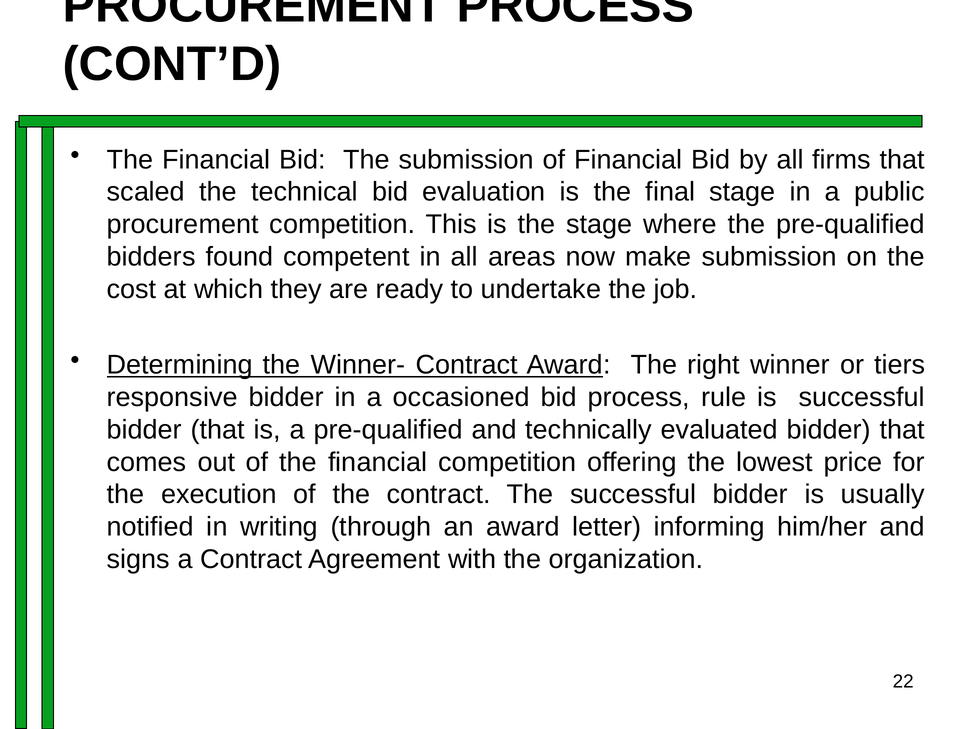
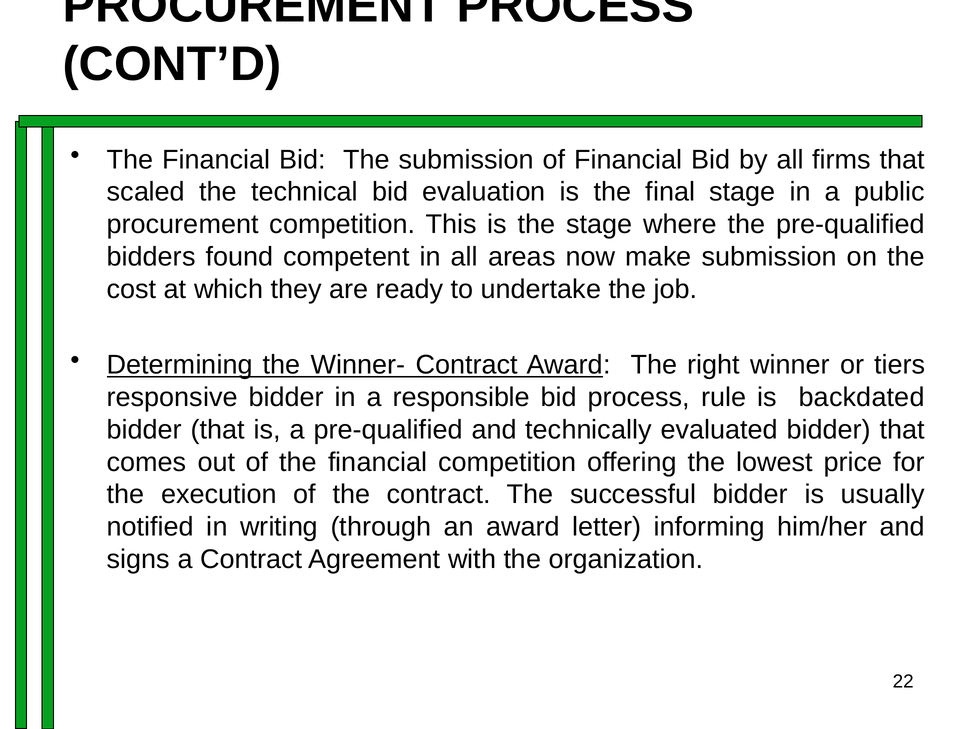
occasioned: occasioned -> responsible (461, 397)
is successful: successful -> backdated (862, 397)
